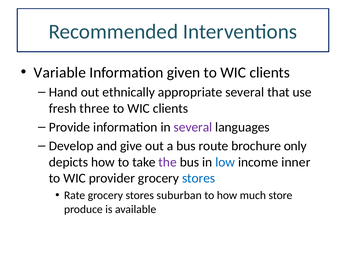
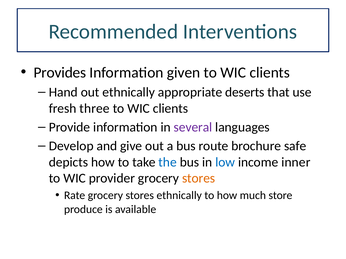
Variable: Variable -> Provides (60, 73)
appropriate several: several -> deserts (245, 92)
only: only -> safe (295, 146)
the colour: purple -> blue (168, 162)
stores colour: blue -> orange (199, 179)
stores suburban: suburban -> ethnically (179, 196)
